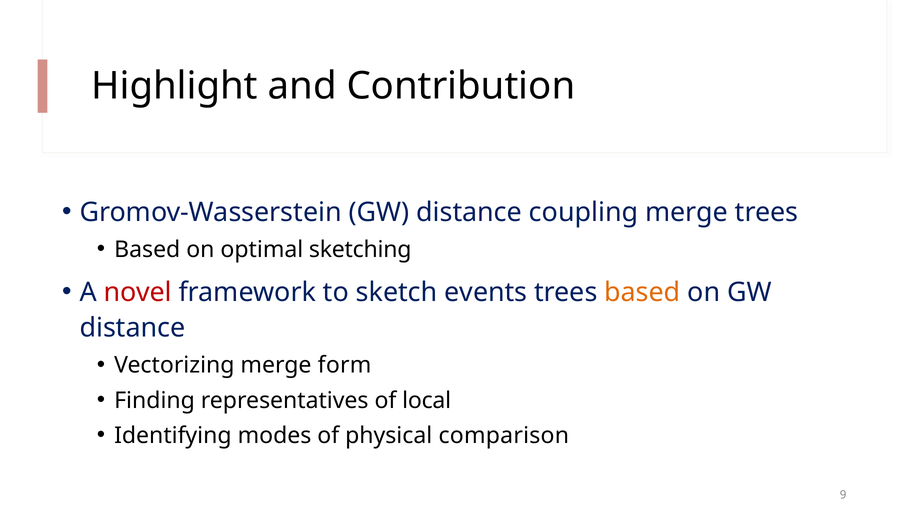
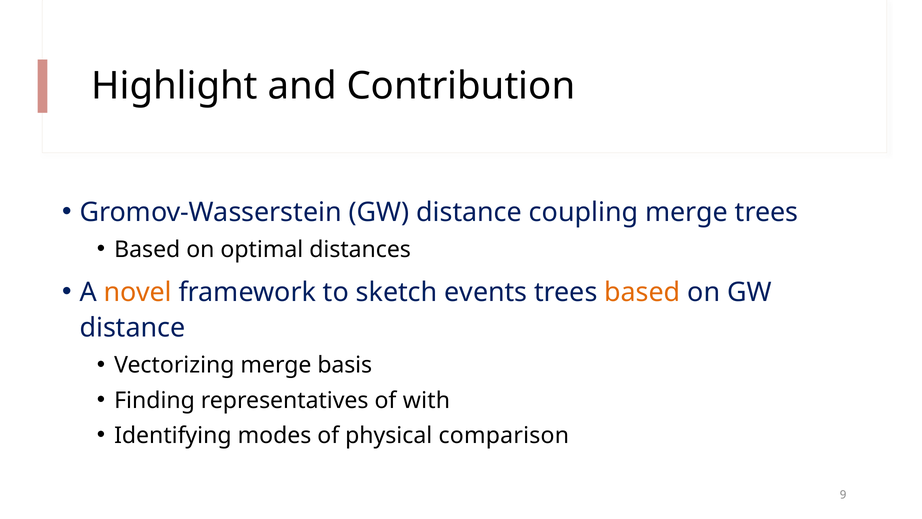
sketching: sketching -> distances (360, 249)
novel colour: red -> orange (138, 292)
form: form -> basis (345, 365)
local: local -> with (426, 400)
